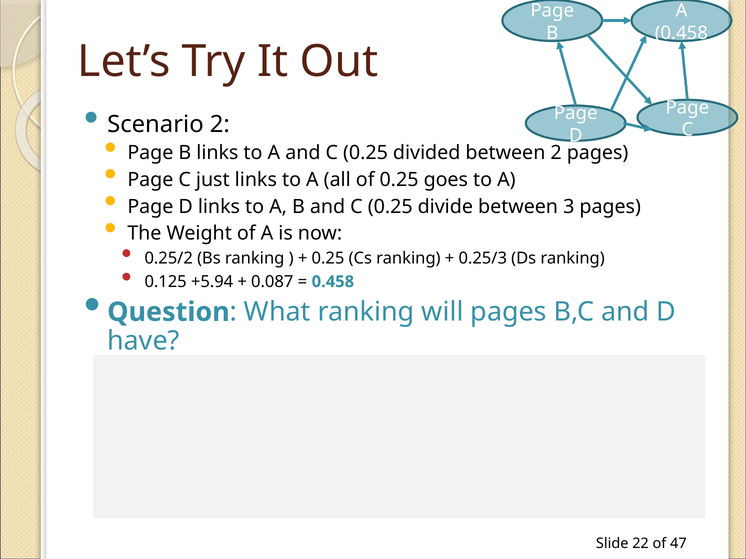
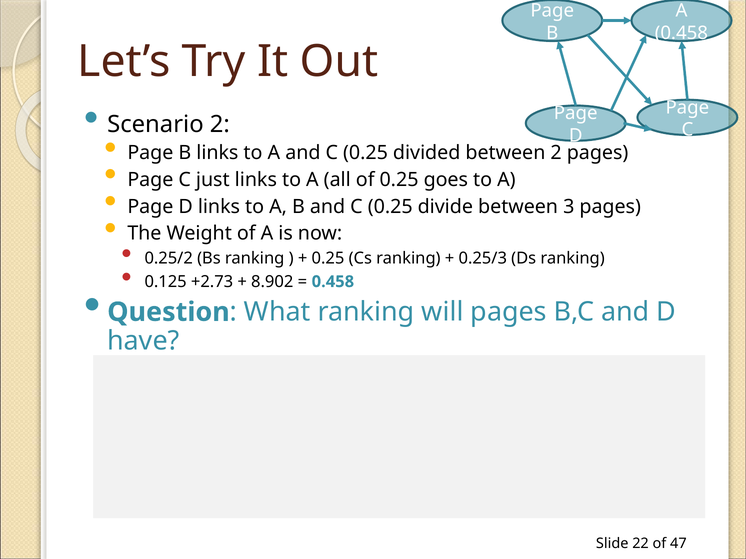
+5.94: +5.94 -> +2.73 (212, 282)
0.087: 0.087 -> 8.902 (272, 282)
